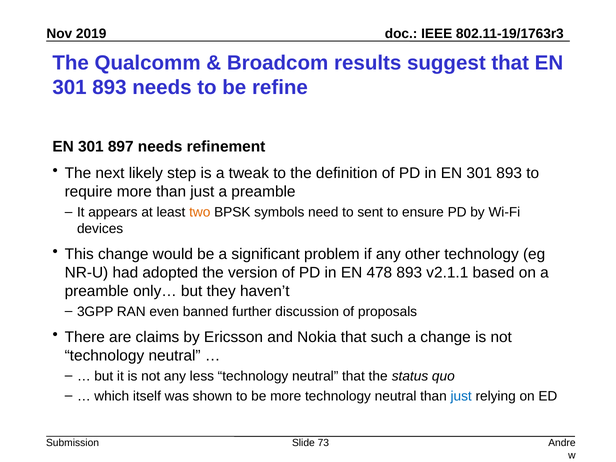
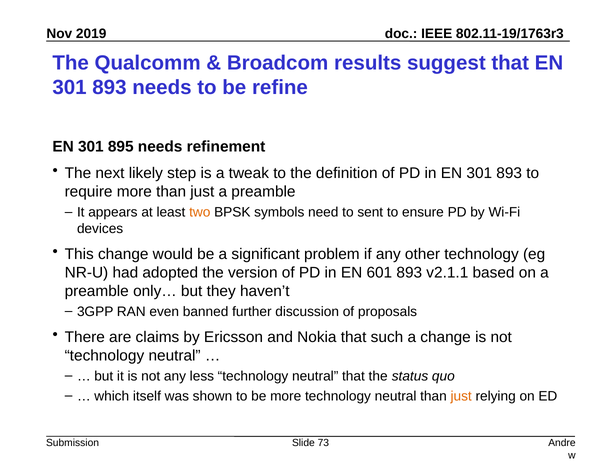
897: 897 -> 895 (121, 147)
478: 478 -> 601 (379, 272)
just colour: blue -> orange (461, 396)
